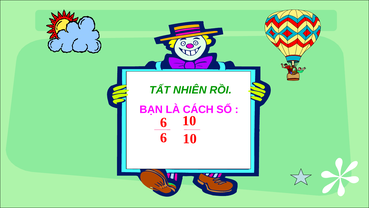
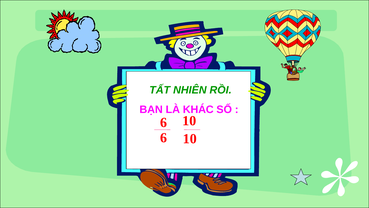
CÁCH: CÁCH -> KHÁC (198, 109)
